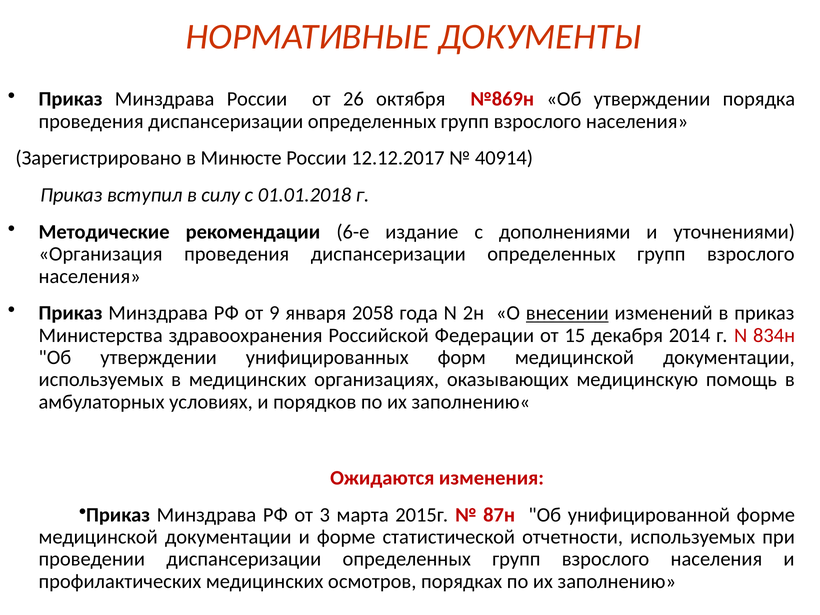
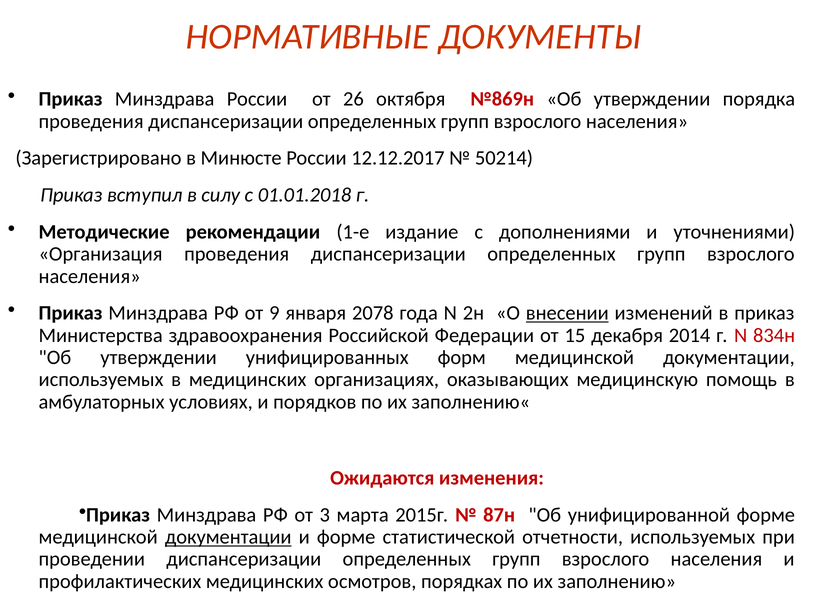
40914: 40914 -> 50214 (504, 158)
6-е: 6-е -> 1-е (353, 232)
2058: 2058 -> 2078 (373, 313)
документации underline: none -> present (228, 537)
